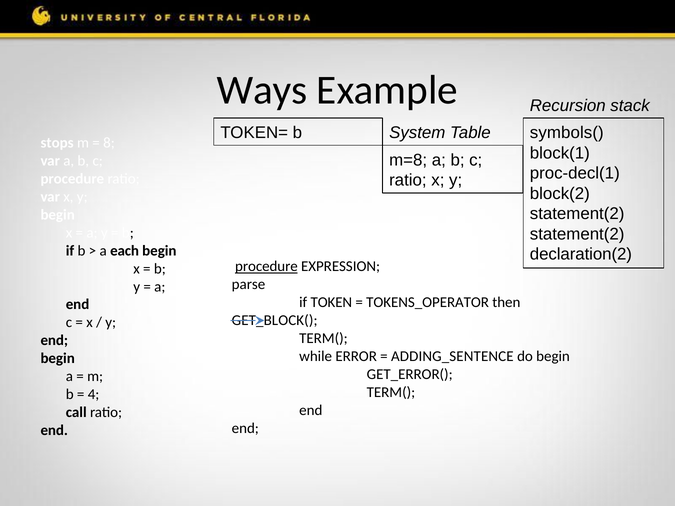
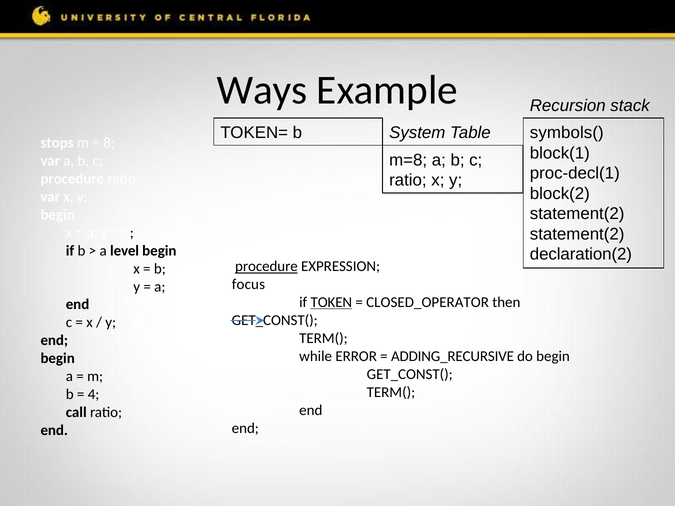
each: each -> level (125, 251)
parse: parse -> focus (248, 285)
TOKEN underline: none -> present (331, 302)
TOKENS_OPERATOR: TOKENS_OPERATOR -> CLOSED_OPERATOR (428, 302)
GET_BLOCK(: GET_BLOCK( -> GET_CONST( (275, 320)
ADDING_SENTENCE: ADDING_SENTENCE -> ADDING_RECURSIVE (452, 356)
GET_ERROR(: GET_ERROR( -> GET_CONST( (410, 374)
